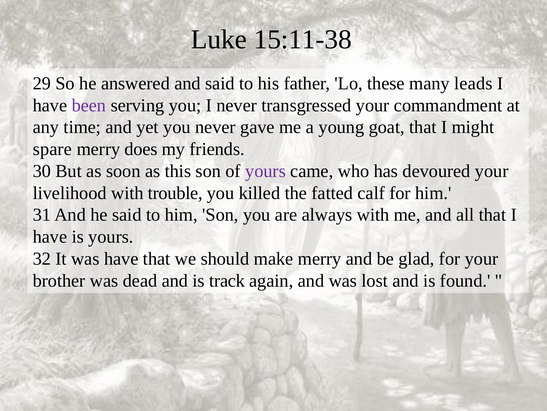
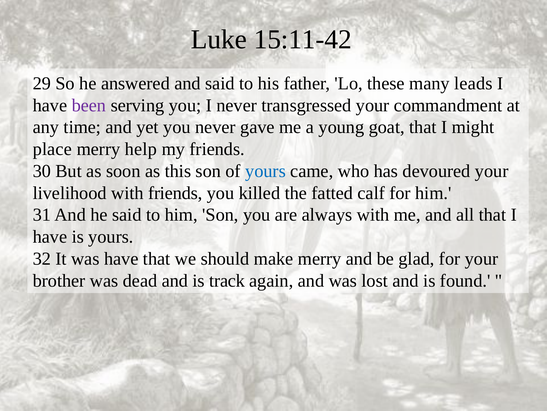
15:11-38: 15:11-38 -> 15:11-42 (303, 39)
spare: spare -> place (52, 149)
does: does -> help (141, 149)
yours colour: purple -> blue (266, 171)
with trouble: trouble -> friends (175, 193)
